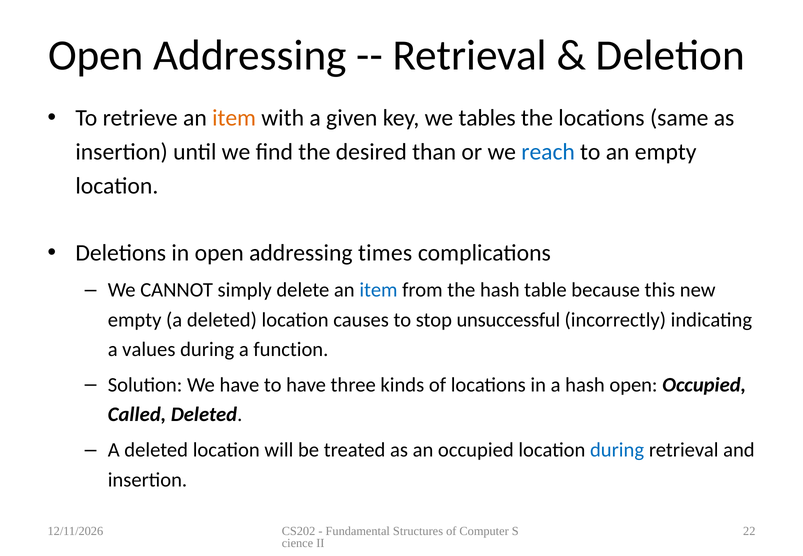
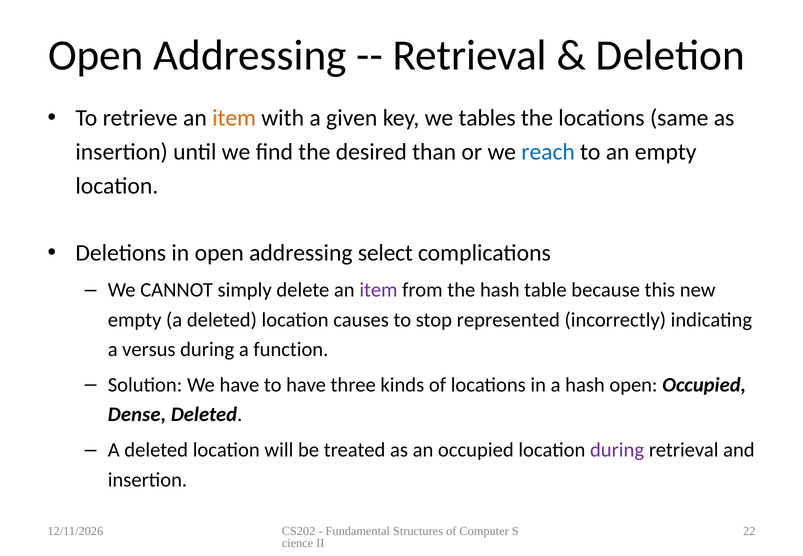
times: times -> select (385, 253)
item colour: blue -> purple (378, 290)
unsuccessful: unsuccessful -> represented (508, 320)
values: values -> versus (149, 349)
Called: Called -> Dense (137, 415)
during colour: blue -> purple (617, 450)
